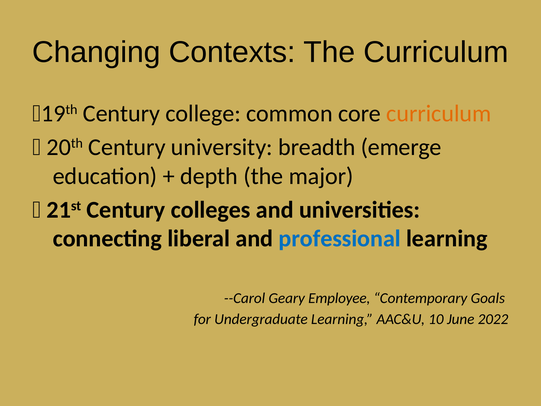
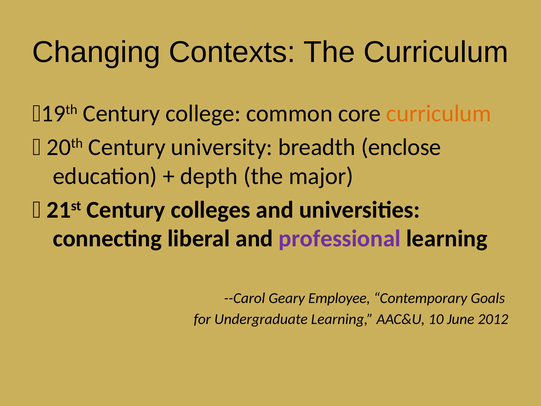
emerge: emerge -> enclose (401, 147)
professional colour: blue -> purple (340, 239)
2022: 2022 -> 2012 (493, 319)
